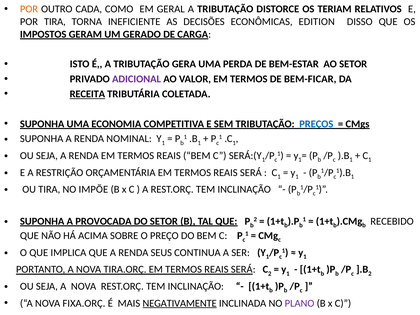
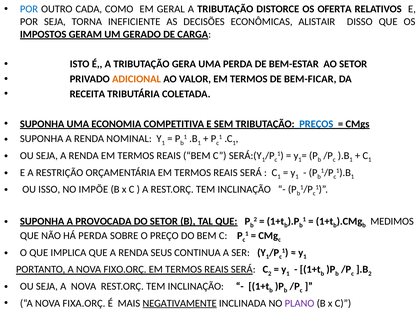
POR colour: orange -> blue (29, 9)
TERIAM: TERIAM -> OFERTA (335, 9)
POR TIRA: TIRA -> SEJA (55, 22)
EDITION: EDITION -> ALISTAIR (317, 22)
ADICIONAL colour: purple -> orange (137, 79)
RECEITA underline: present -> none (87, 94)
OU TIRA: TIRA -> ISSO (49, 189)
RECEBIDO: RECEBIDO -> MEDIMOS (392, 221)
HÁ ACIMA: ACIMA -> PERDA (93, 236)
TIRA.ORÇ: TIRA.ORÇ -> FIXO.ORÇ (125, 270)
